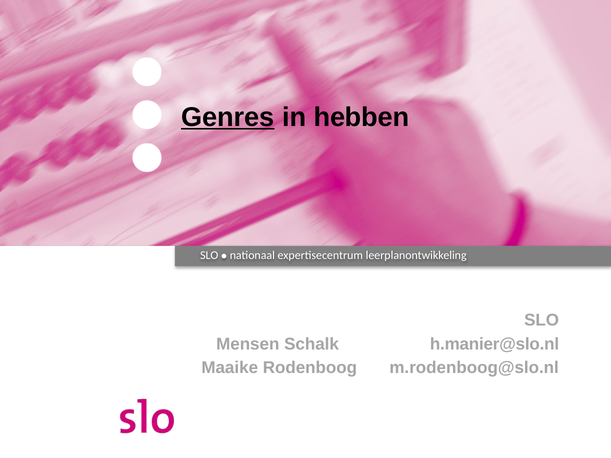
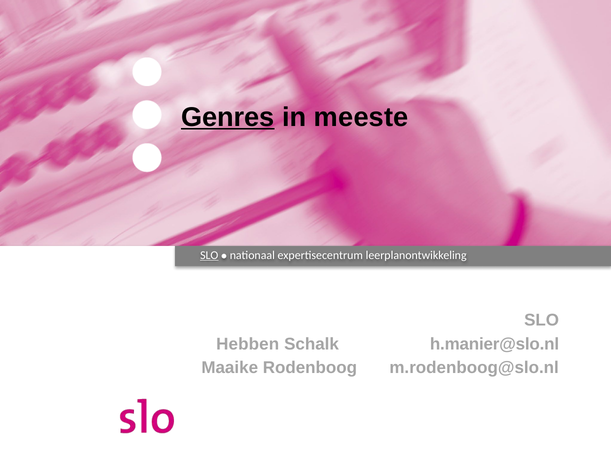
hebben: hebben -> meeste (361, 117)
SLO underline: none -> present (209, 255)
Mensen: Mensen -> Hebben (248, 344)
